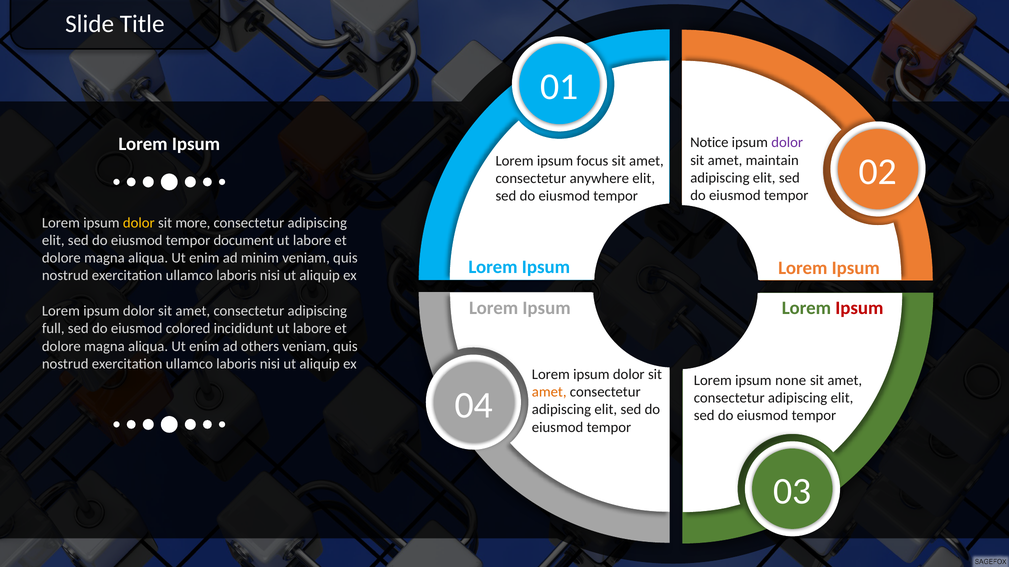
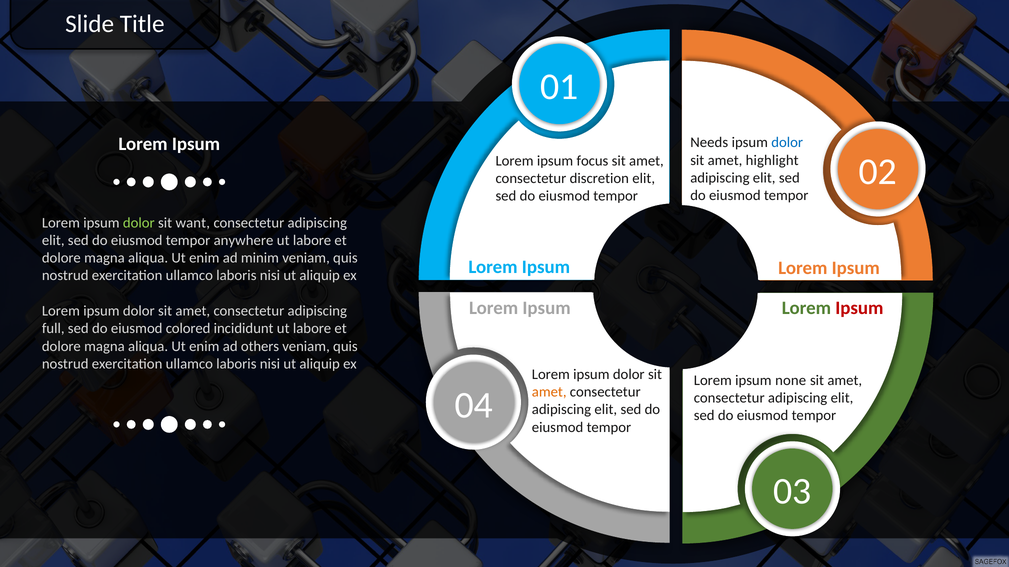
Notice: Notice -> Needs (709, 143)
dolor colour: purple -> blue (787, 143)
maintain: maintain -> highlight (772, 160)
anywhere: anywhere -> discretion (599, 179)
dolor colour: yellow -> light green (139, 223)
more: more -> want (193, 223)
document: document -> anywhere (244, 241)
